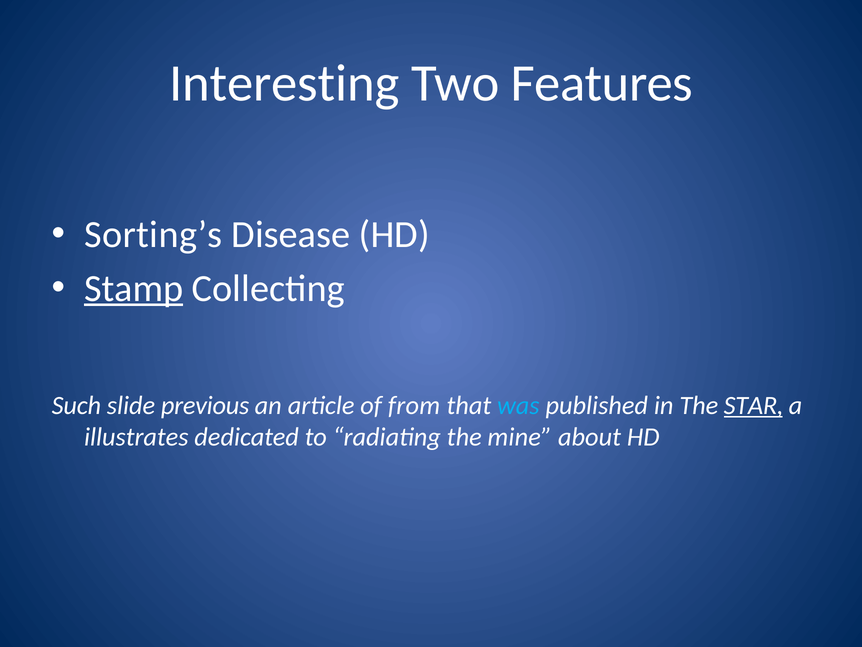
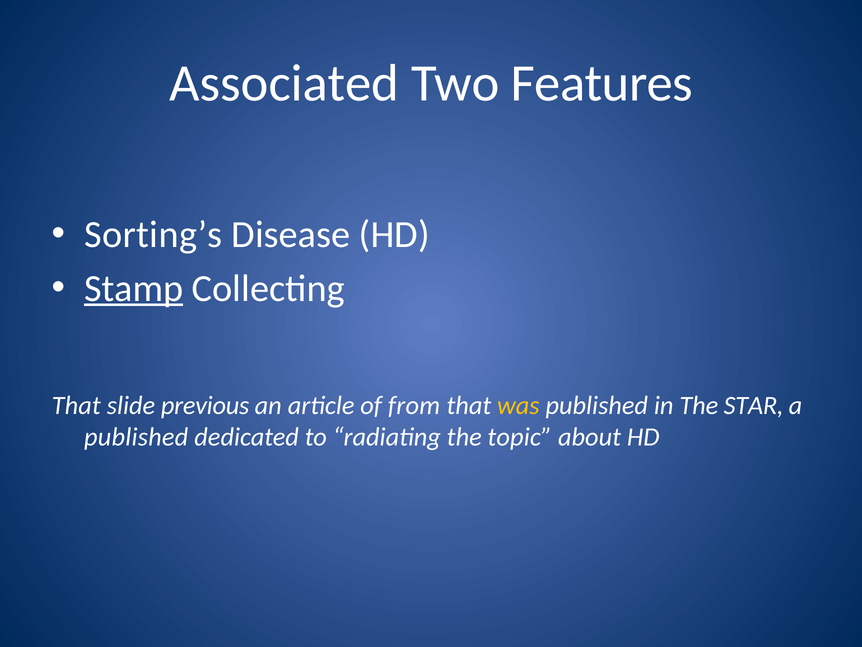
Interesting: Interesting -> Associated (284, 83)
Such: Such -> That (76, 405)
was colour: light blue -> yellow (518, 405)
STAR underline: present -> none (754, 405)
illustrates: illustrates -> published (136, 437)
mine: mine -> topic (520, 437)
